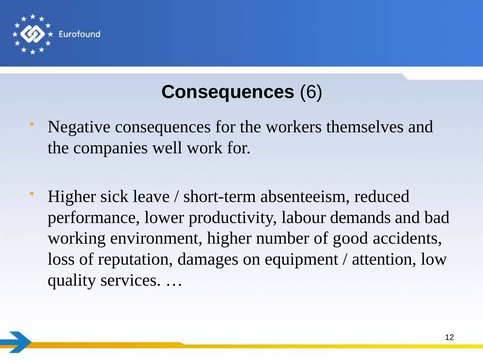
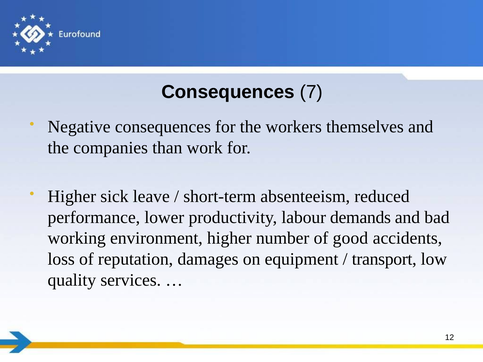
6: 6 -> 7 (311, 92)
well: well -> than (167, 148)
attention: attention -> transport (384, 259)
